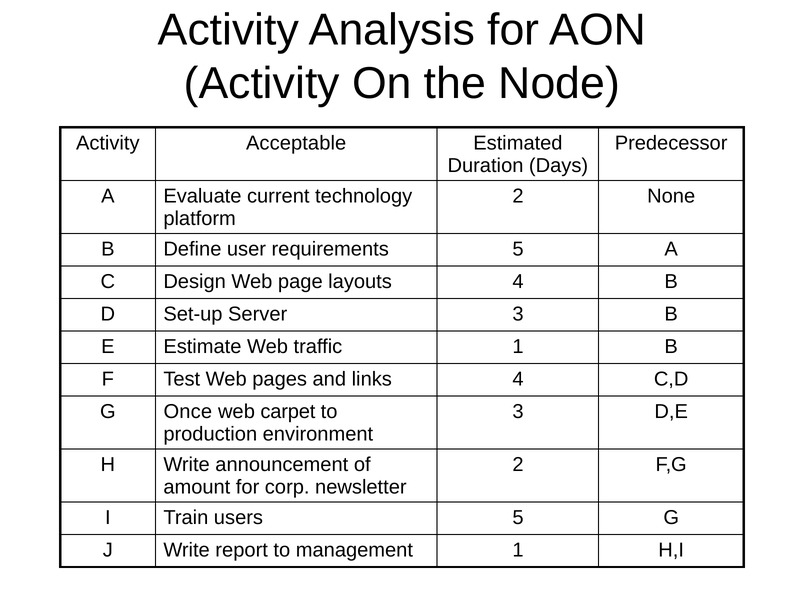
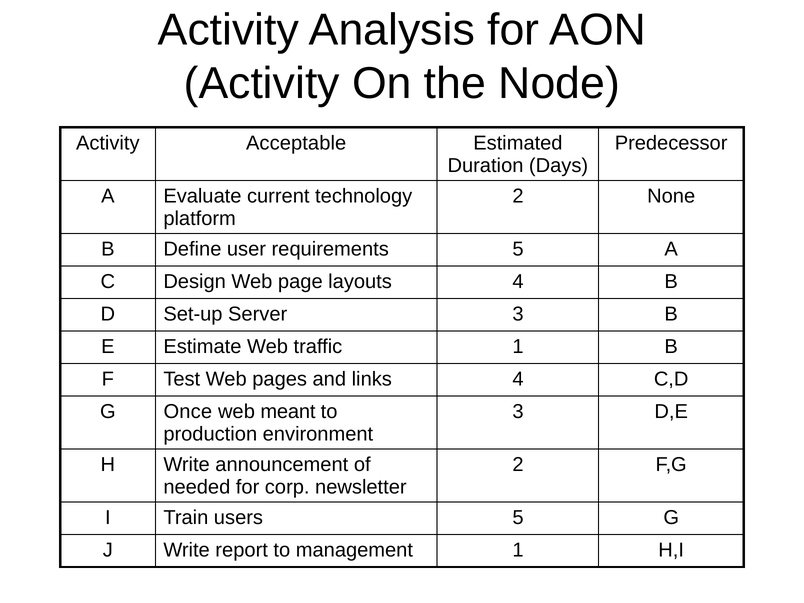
carpet: carpet -> meant (288, 412)
amount: amount -> needed (197, 487)
